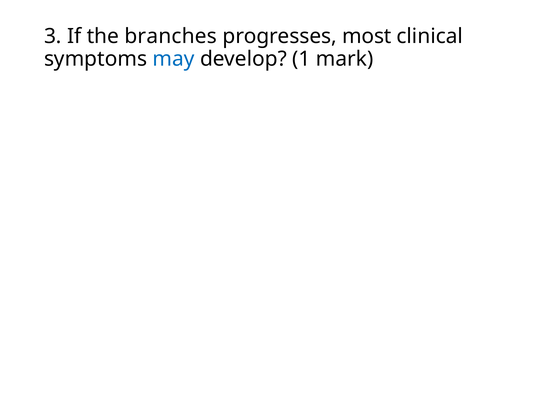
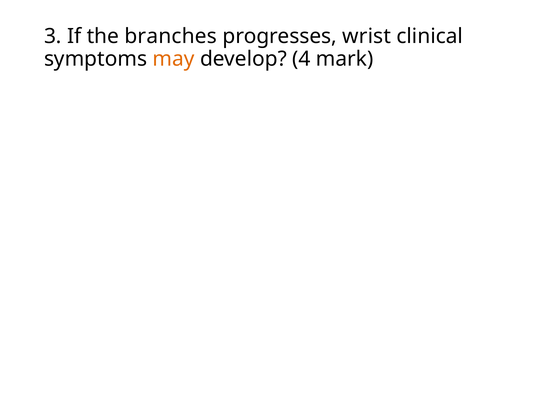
most: most -> wrist (367, 36)
may colour: blue -> orange (174, 59)
1: 1 -> 4 (301, 59)
